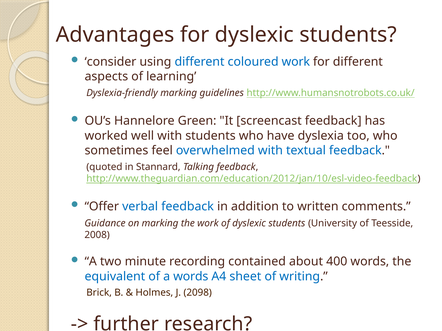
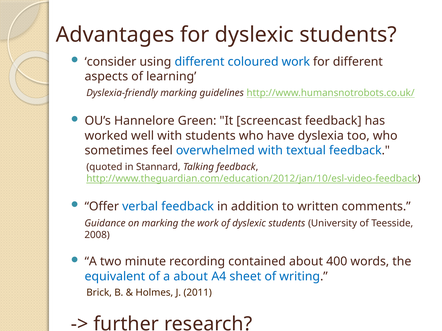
a words: words -> about (191, 277)
2098: 2098 -> 2011 (198, 293)
